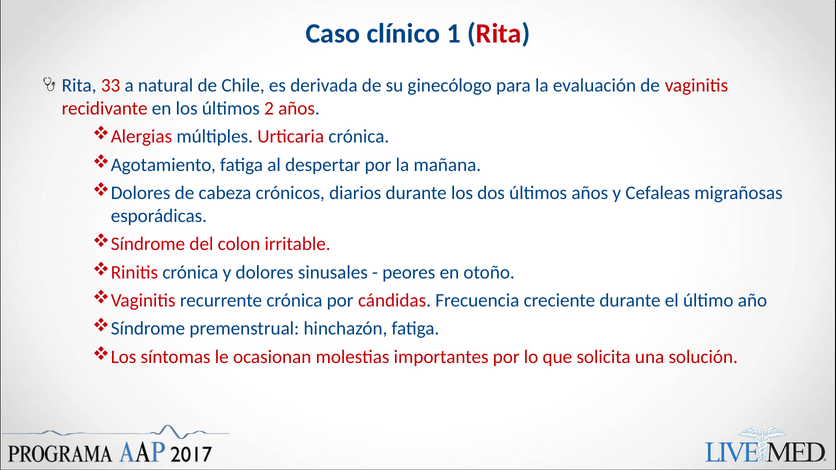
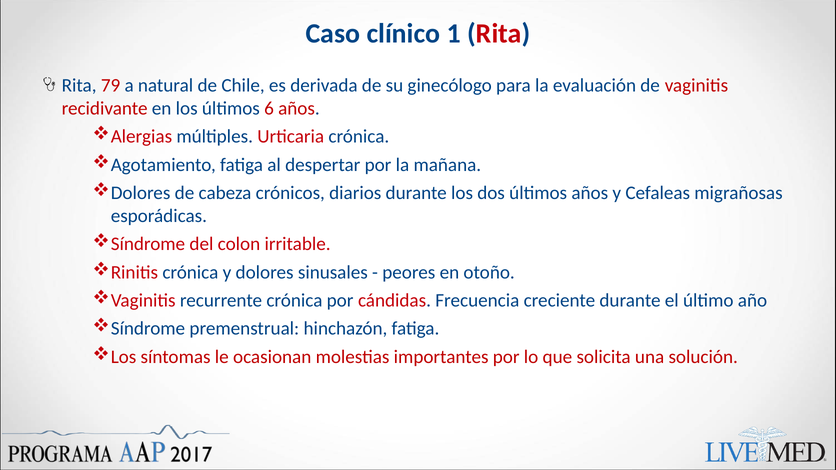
33: 33 -> 79 (111, 86)
2: 2 -> 6 (269, 109)
